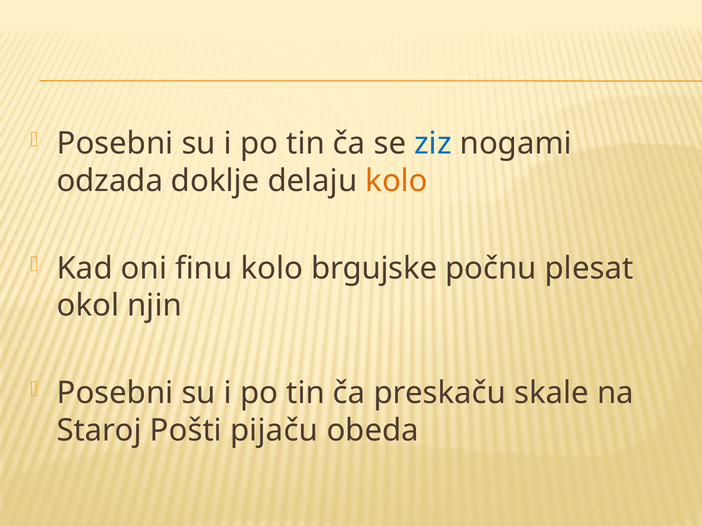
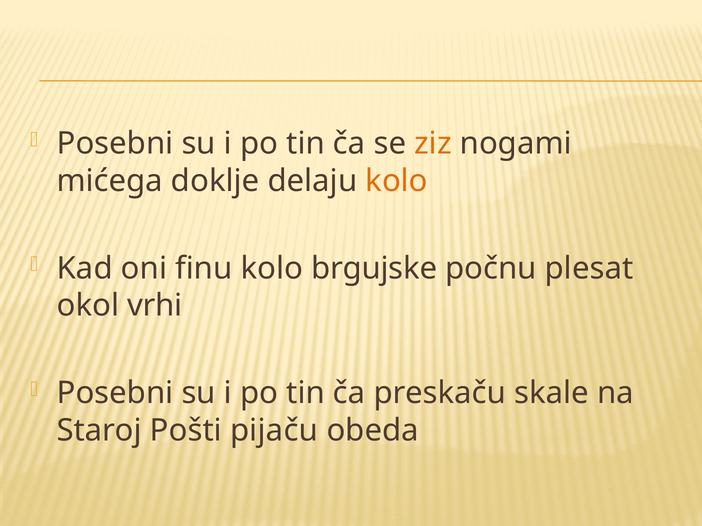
ziz colour: blue -> orange (433, 144)
odzada: odzada -> mićega (110, 181)
njin: njin -> vrhi (155, 306)
